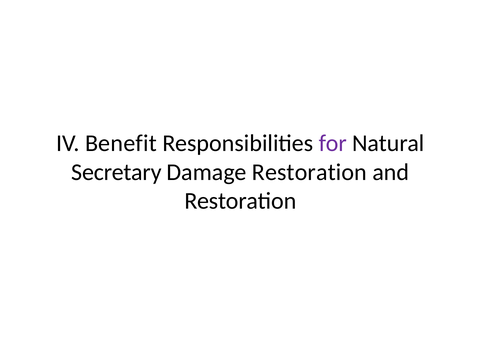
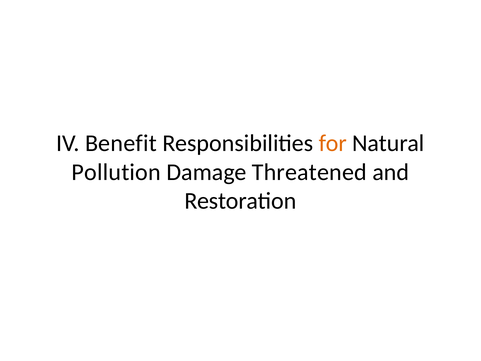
for colour: purple -> orange (333, 143)
Secretary: Secretary -> Pollution (116, 172)
Damage Restoration: Restoration -> Threatened (309, 172)
